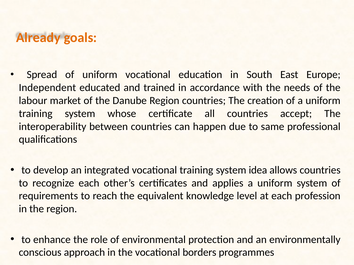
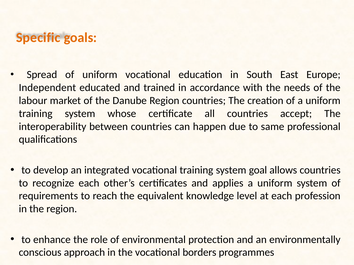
Already: Already -> Specific (38, 38)
idea: idea -> goal (258, 170)
